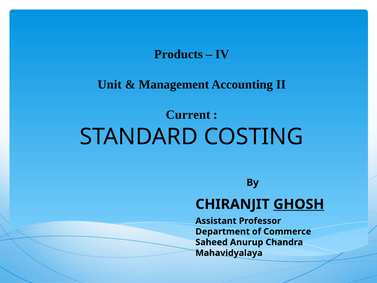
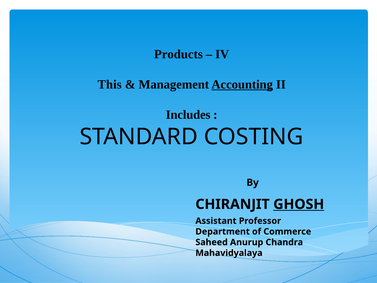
Unit: Unit -> This (110, 84)
Accounting underline: none -> present (242, 84)
Current: Current -> Includes (188, 115)
